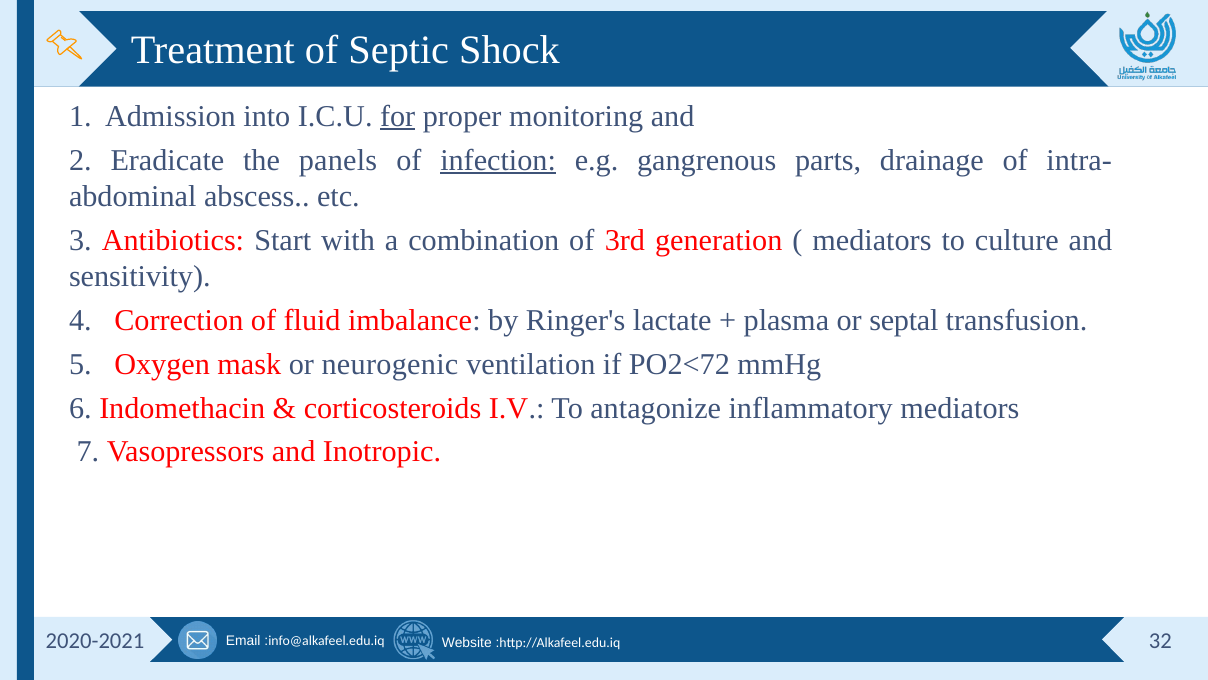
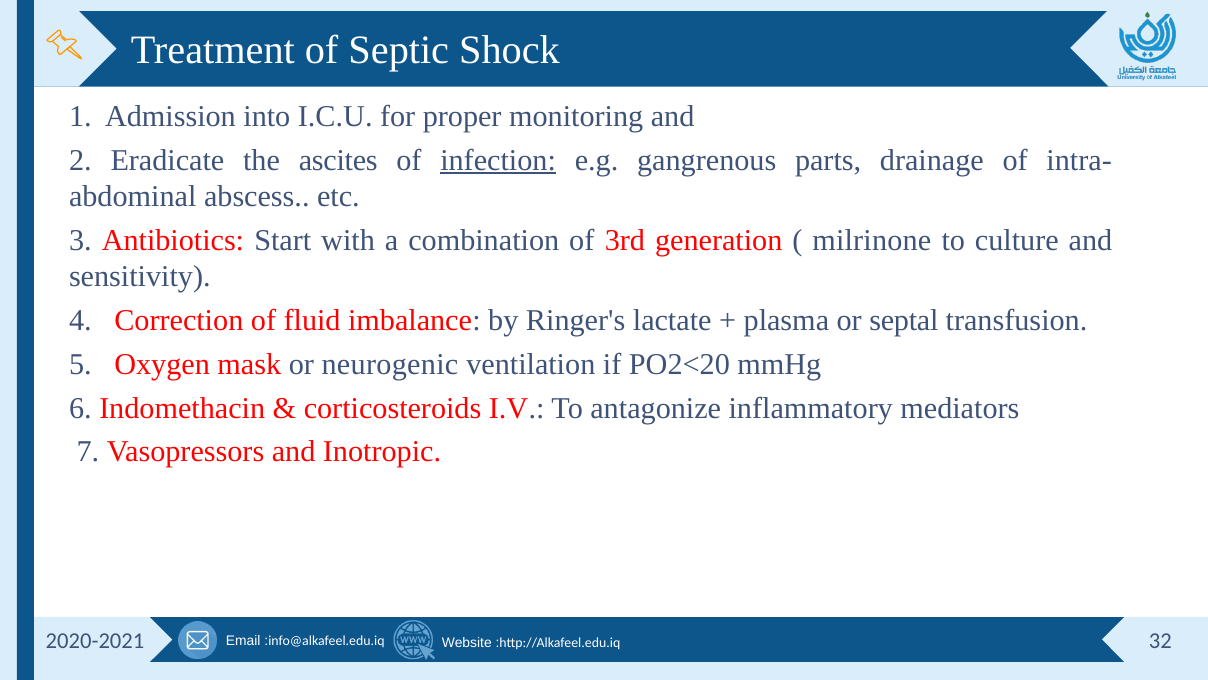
for underline: present -> none (398, 116)
panels: panels -> ascites (338, 160)
mediators: mediators -> milrinone (872, 240)
PO2<72: PO2<72 -> PO2<20 (679, 364)
